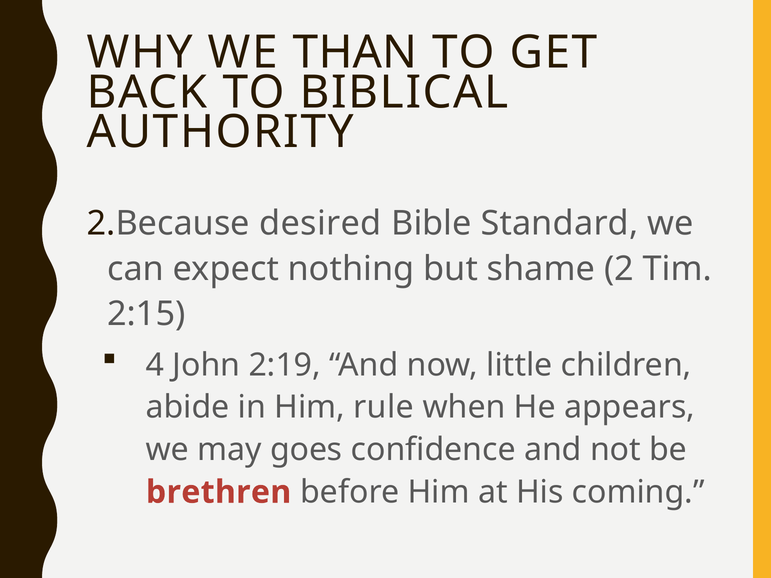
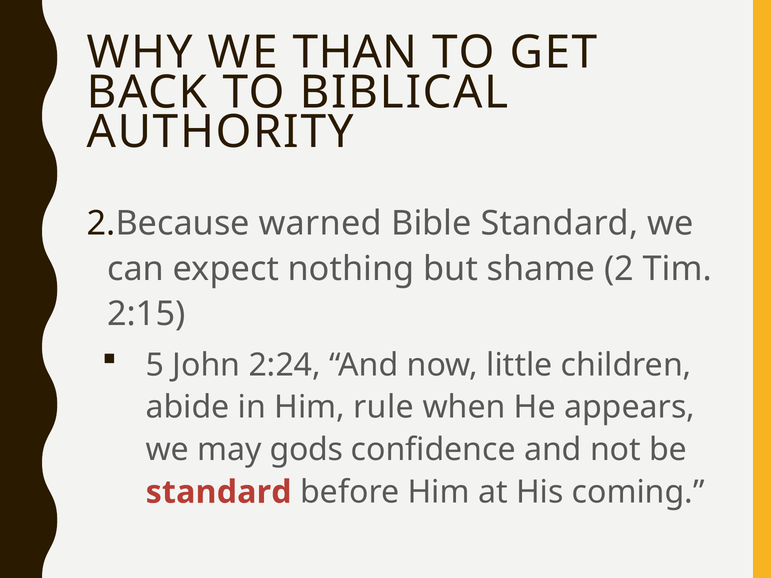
desired: desired -> warned (320, 224)
4: 4 -> 5 (155, 365)
2:19: 2:19 -> 2:24 (285, 365)
goes: goes -> gods (306, 450)
brethren: brethren -> standard (219, 492)
